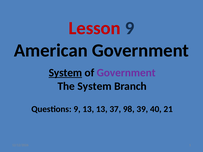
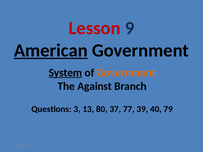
American underline: none -> present (51, 51)
Government colour: purple -> orange (126, 73)
The System: System -> Against (95, 86)
Questions 9: 9 -> 3 (77, 109)
13 13: 13 -> 80 (102, 109)
98: 98 -> 77 (129, 109)
21: 21 -> 79 (168, 109)
